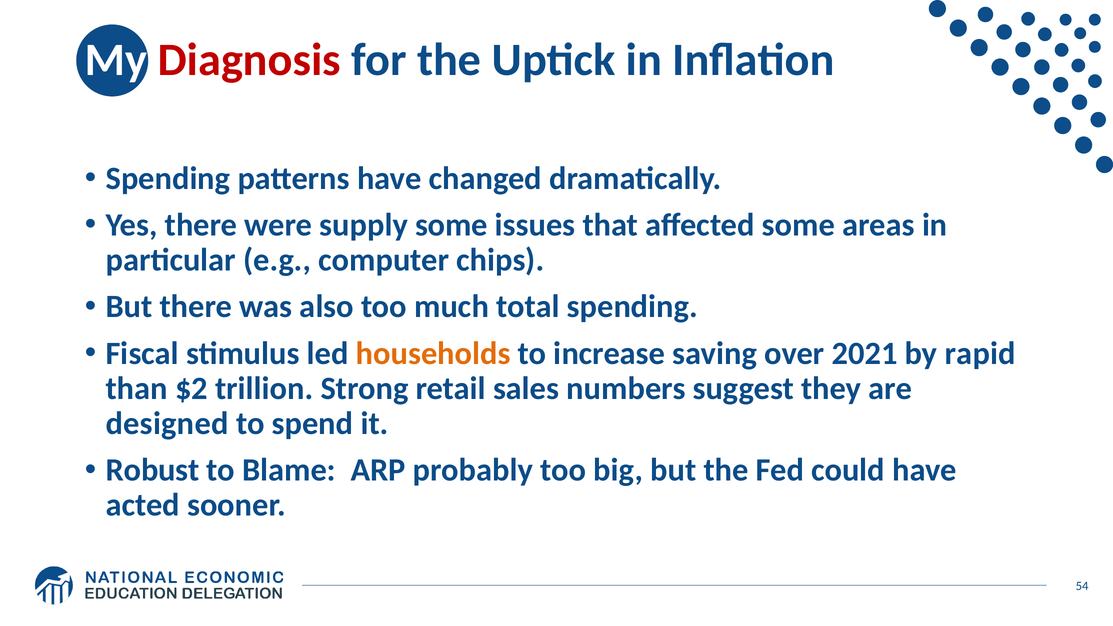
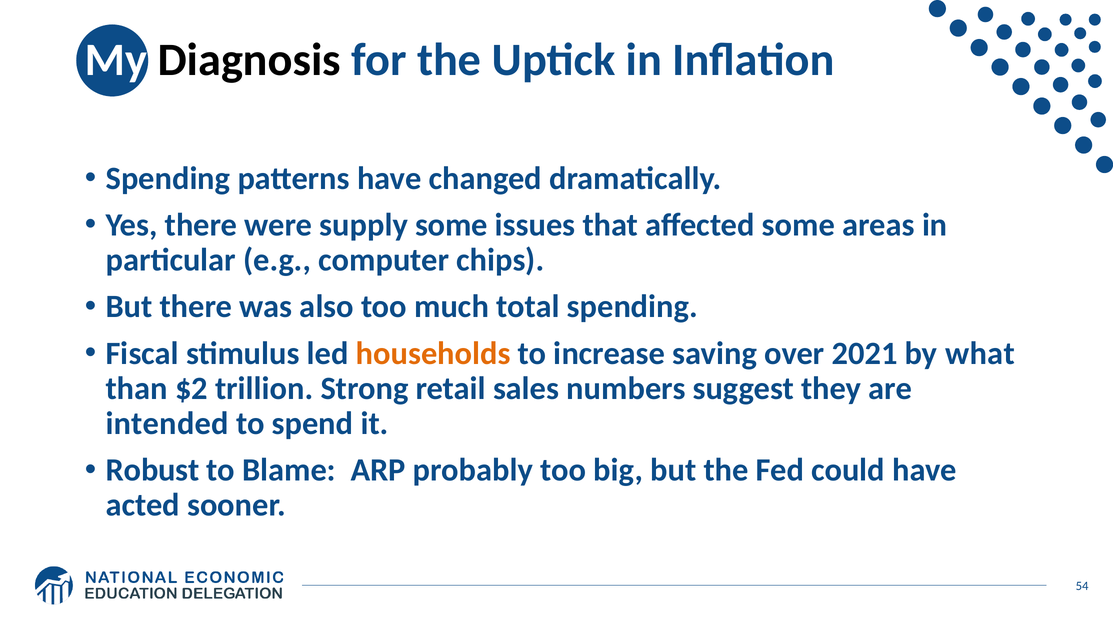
Diagnosis colour: red -> black (249, 60)
rapid: rapid -> what (980, 353)
designed: designed -> intended (167, 424)
